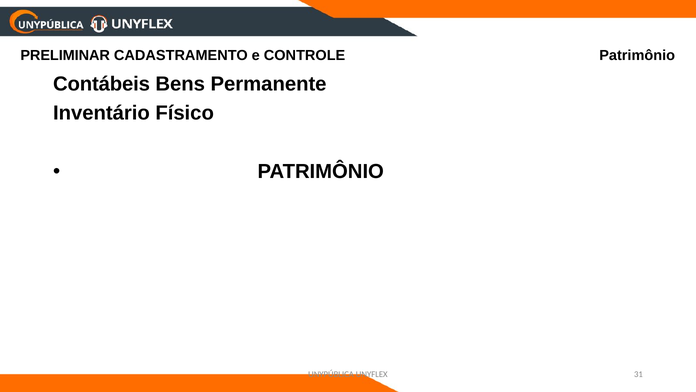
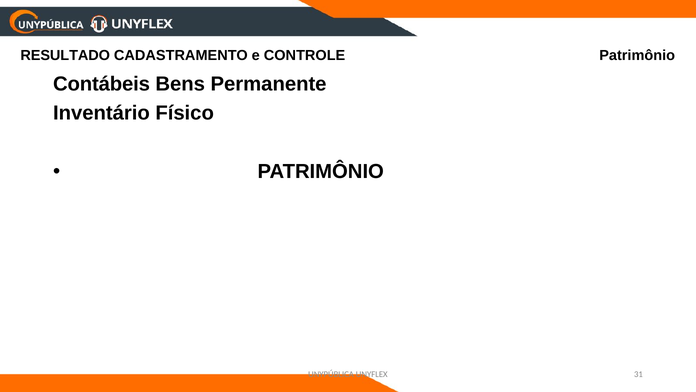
PRELIMINAR: PRELIMINAR -> RESULTADO (65, 55)
